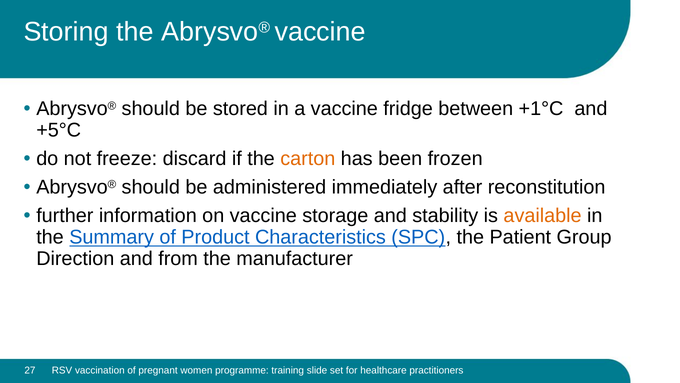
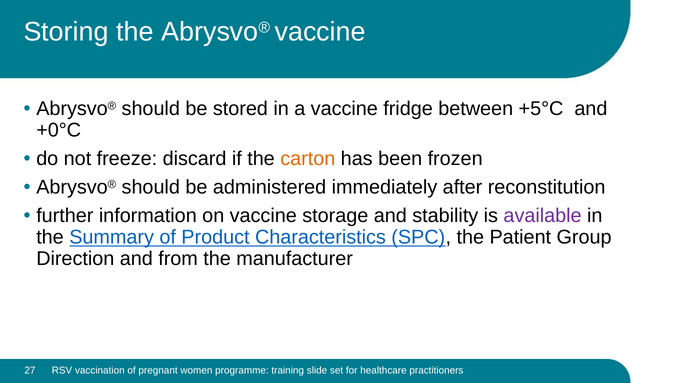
+1°C: +1°C -> +5°C (541, 109)
+5°C: +5°C -> +0°C (59, 130)
available colour: orange -> purple (543, 216)
